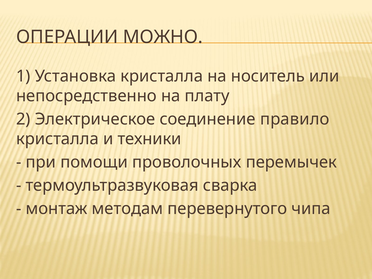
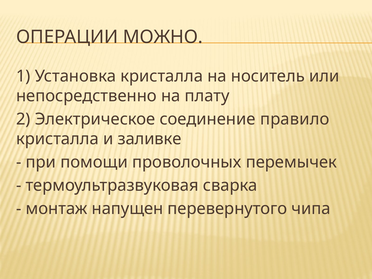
техники: техники -> заливке (150, 139)
методам: методам -> напущен (127, 209)
